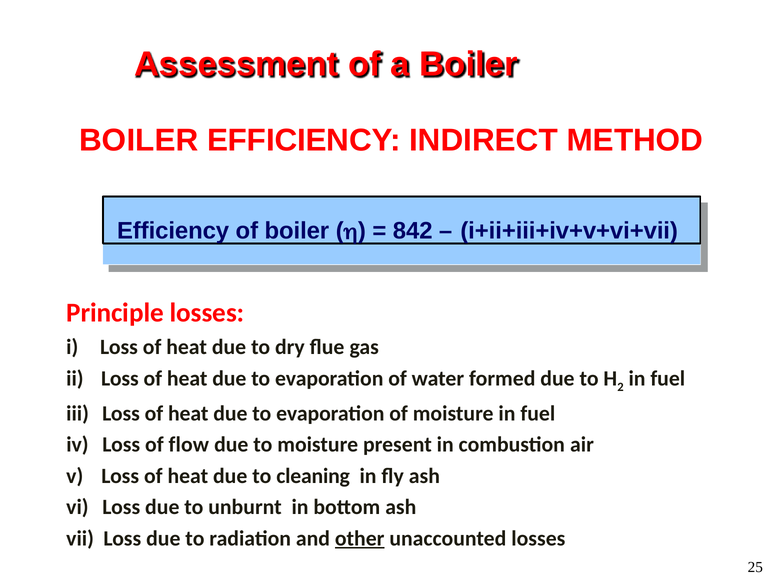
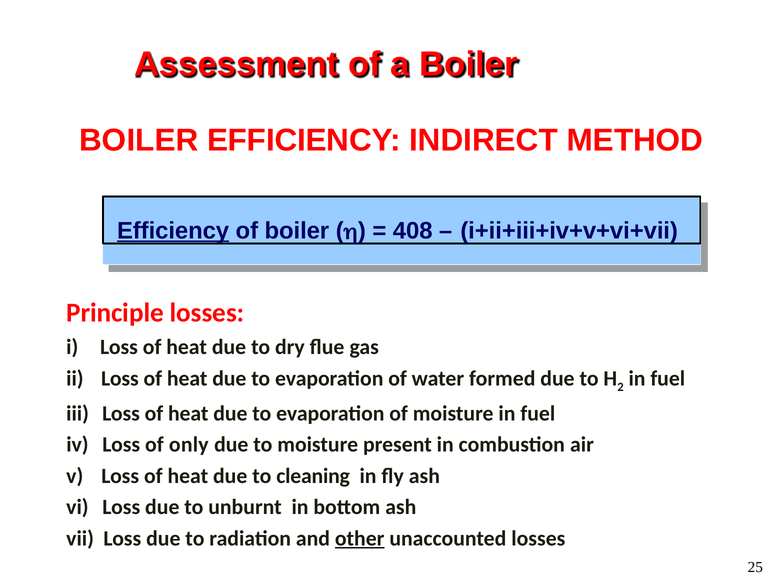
Efficiency underline: none -> present (173, 231)
842: 842 -> 408 (413, 231)
flow: flow -> only (189, 444)
